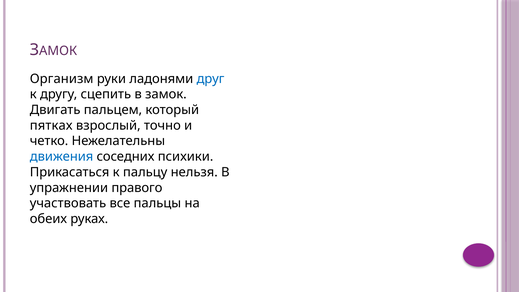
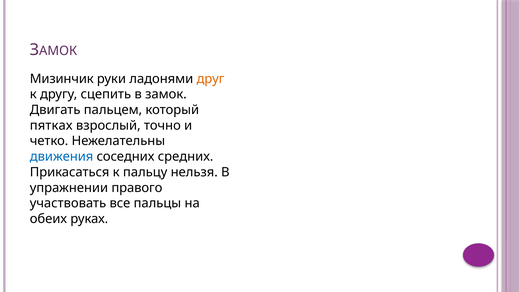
Организм: Организм -> Мизинчик (62, 79)
друг colour: blue -> orange (210, 79)
психики: психики -> средних (186, 157)
